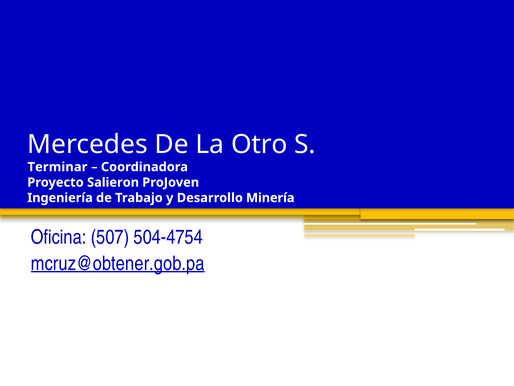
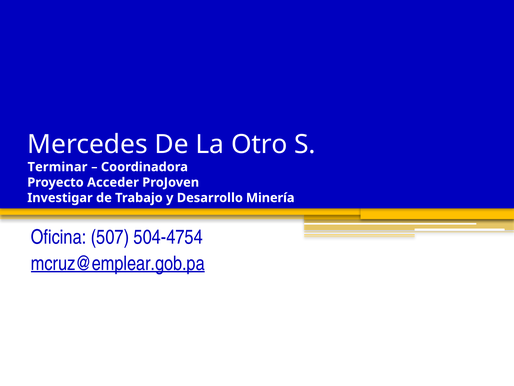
Salieron: Salieron -> Acceder (113, 182)
Ingeniería: Ingeniería -> Investigar (60, 198)
mcruz@obtener.gob.pa: mcruz@obtener.gob.pa -> mcruz@emplear.gob.pa (118, 263)
